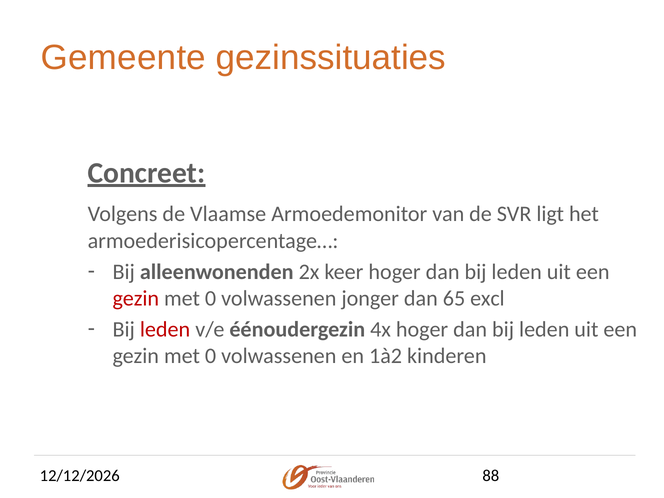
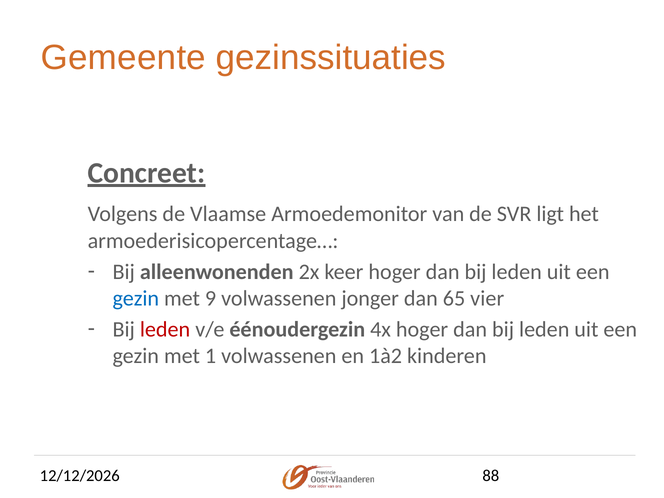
gezin colour: red -> blue (136, 298)
0: 0 -> 9 (211, 298)
excl: excl -> vier (487, 298)
0: 0 -> 1 (211, 356)
